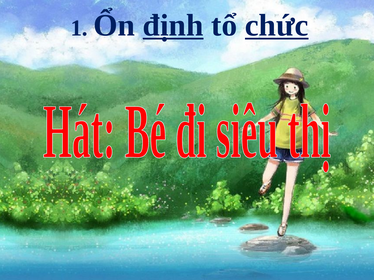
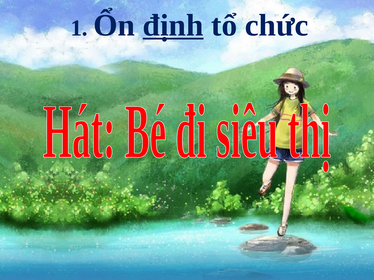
chức underline: present -> none (277, 25)
